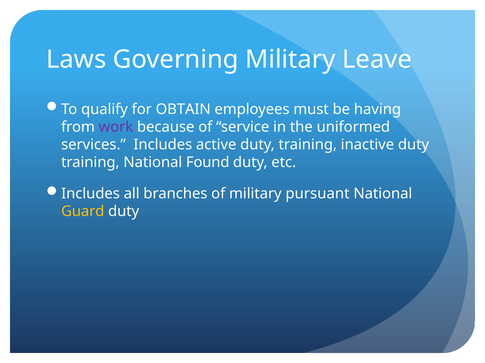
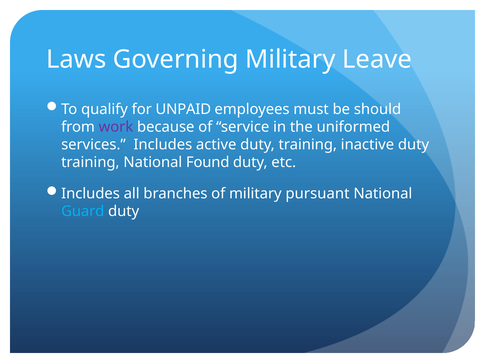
OBTAIN: OBTAIN -> UNPAID (183, 109)
having: having -> should (377, 109)
Guard colour: yellow -> light blue (83, 212)
